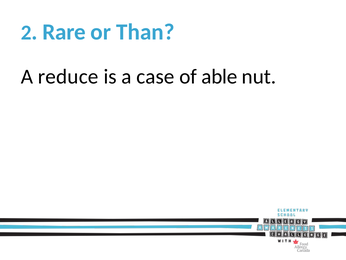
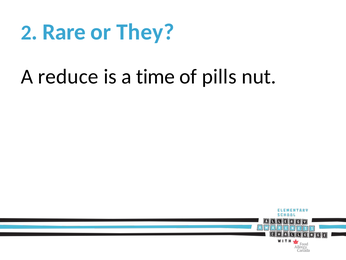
Than: Than -> They (145, 32)
case: case -> time (156, 76)
able: able -> pills (219, 76)
